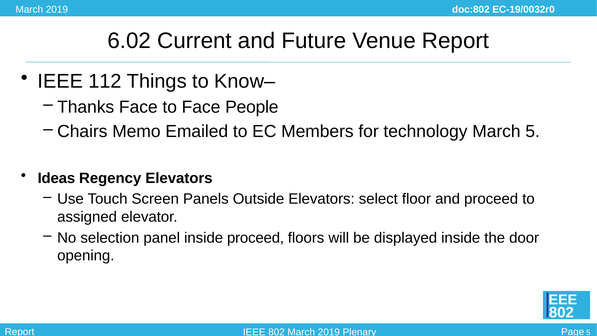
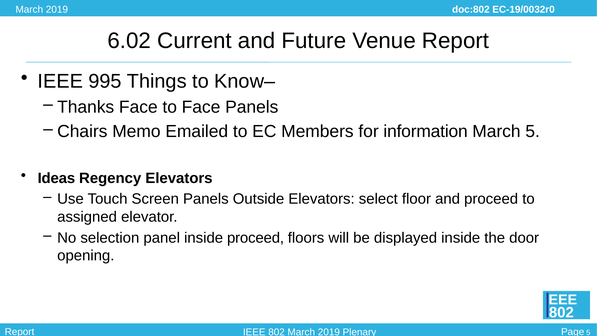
112: 112 -> 995 (105, 81)
Face People: People -> Panels (252, 107)
technology: technology -> information (426, 131)
